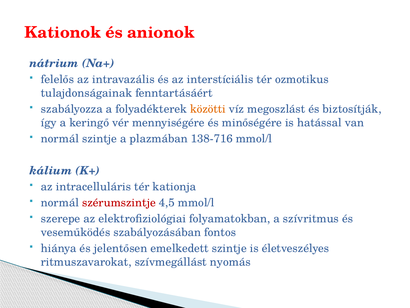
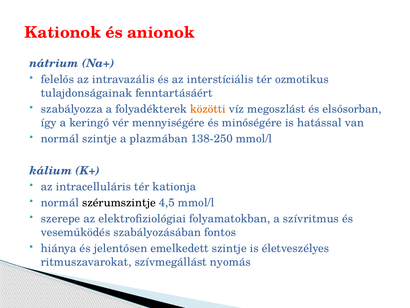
biztosítják: biztosítják -> elsősorban (352, 109)
138-716: 138-716 -> 138-250 (212, 139)
szérumszintje colour: red -> black (119, 202)
